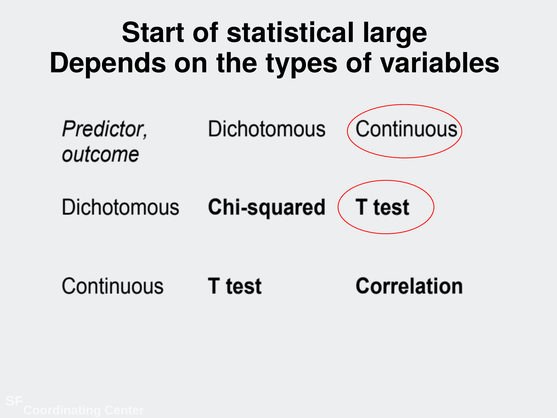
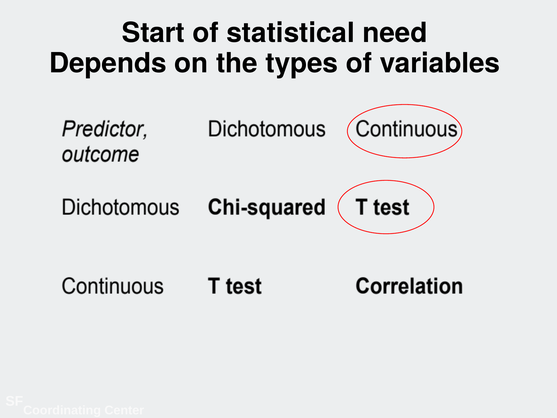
large: large -> need (395, 33)
